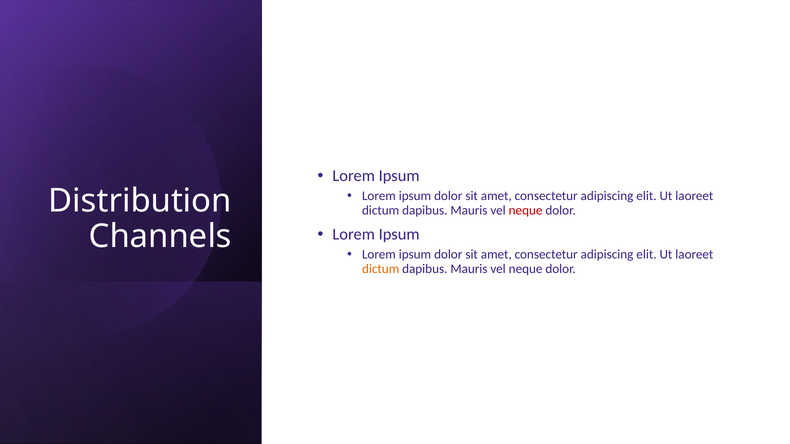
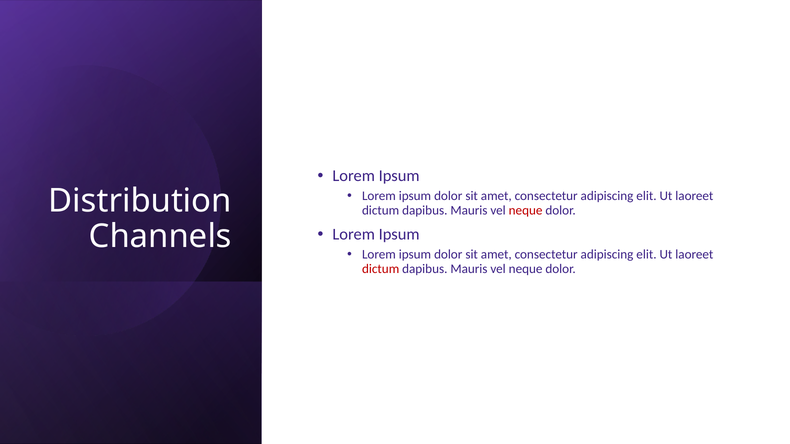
dictum colour: orange -> red (381, 269)
